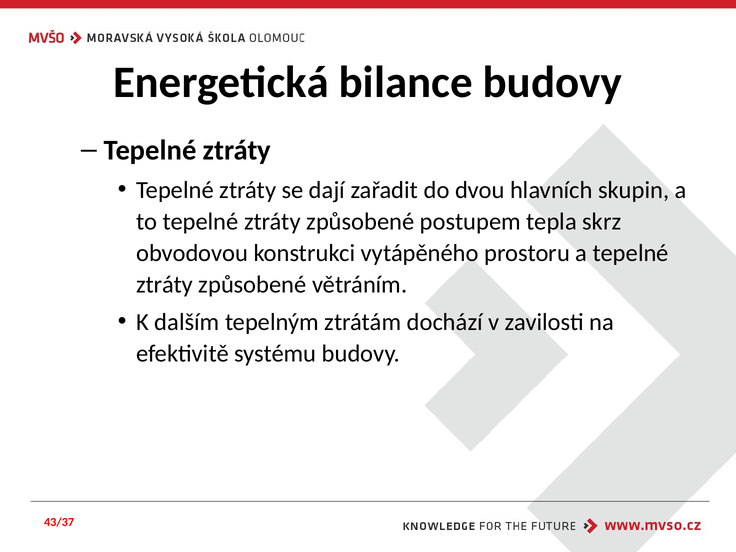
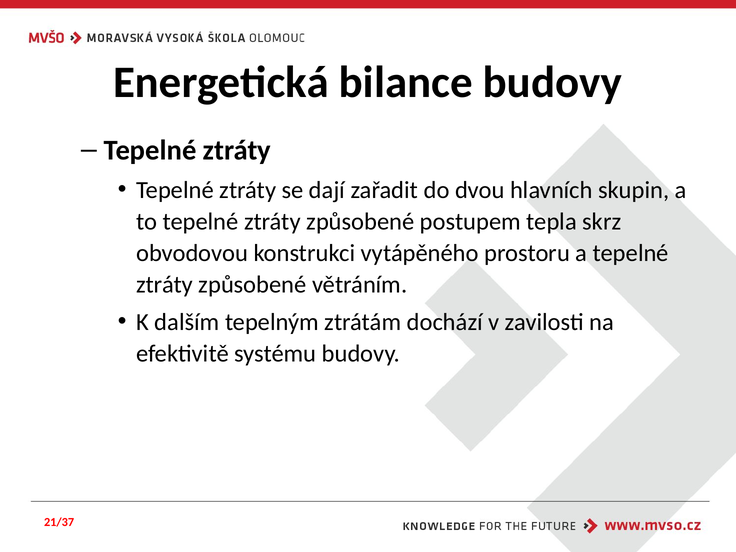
43/37: 43/37 -> 21/37 (59, 522)
